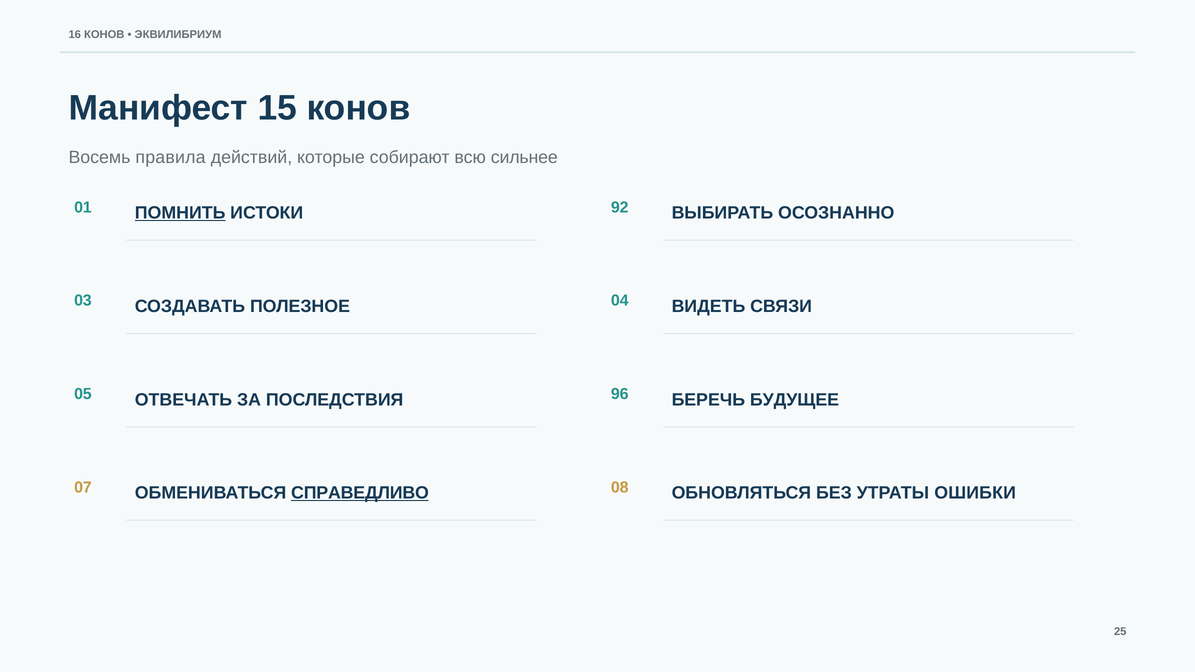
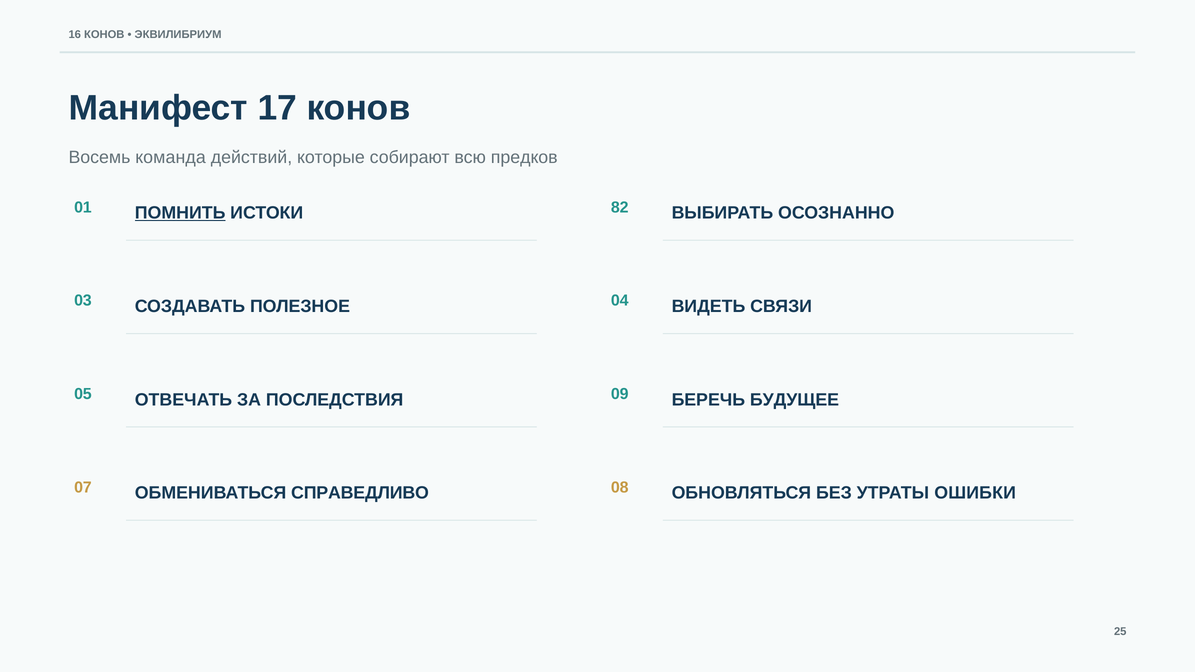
15: 15 -> 17 (277, 108)
правила: правила -> команда (171, 158)
сильнее: сильнее -> предков (524, 158)
92: 92 -> 82 (620, 207)
96: 96 -> 09 (620, 394)
СПРАВЕДЛИВО underline: present -> none (360, 493)
